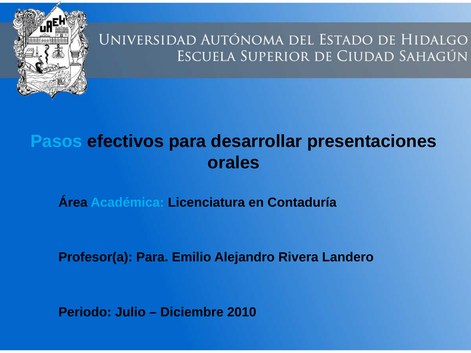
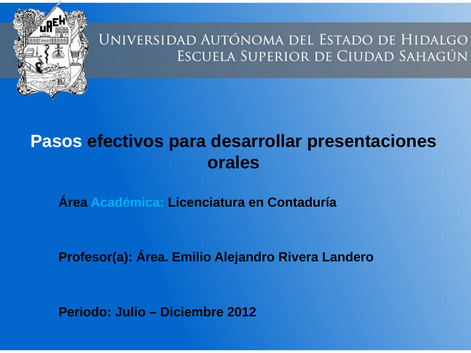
Pasos colour: light blue -> white (56, 142)
Profesor(a Para: Para -> Área (152, 258)
2010: 2010 -> 2012 (242, 312)
